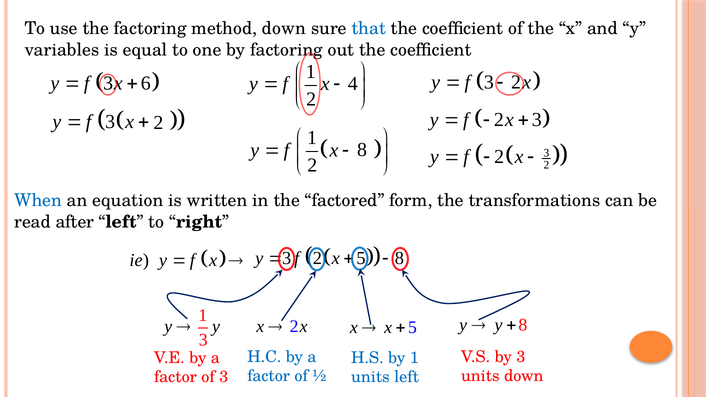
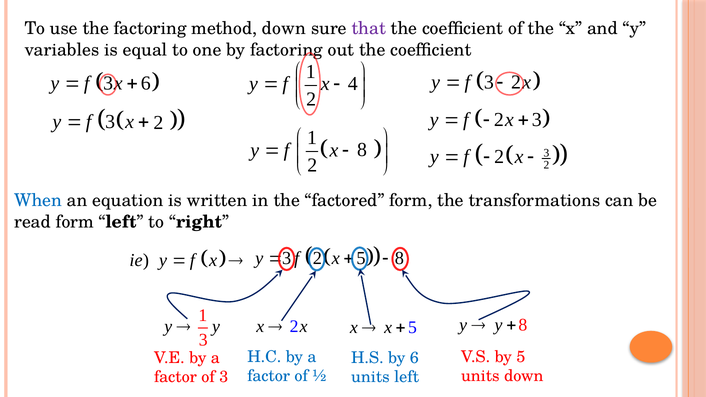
that colour: blue -> purple (369, 29)
read after: after -> form (75, 222)
by 3: 3 -> 5 (521, 357)
by 1: 1 -> 6 (414, 358)
